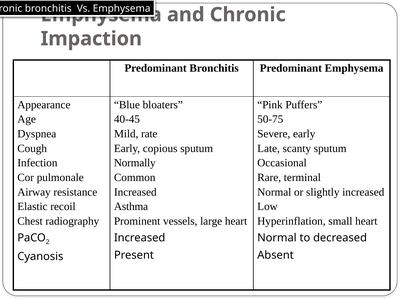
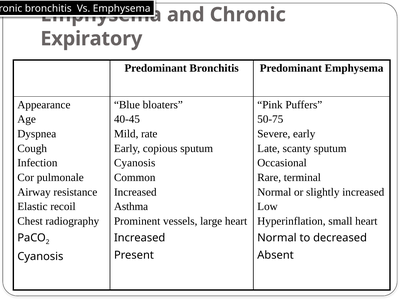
Impaction: Impaction -> Expiratory (91, 39)
Normally: Normally -> Cyanosis (135, 163)
